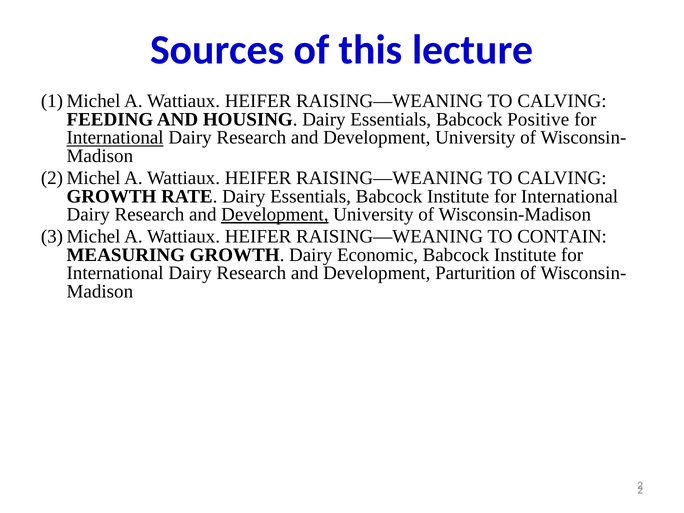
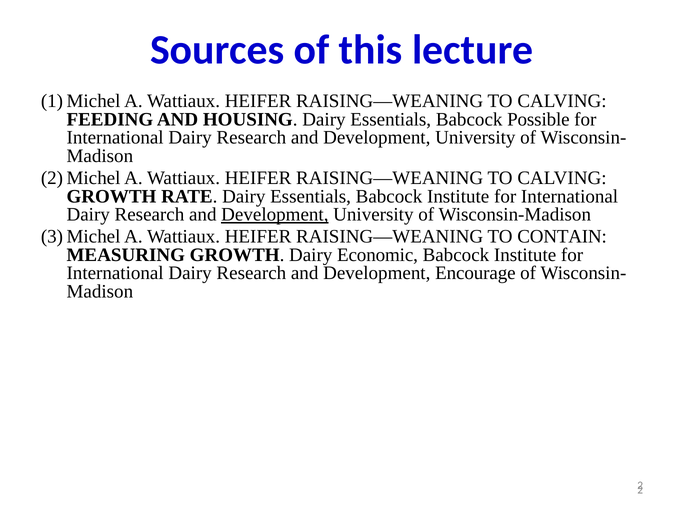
Positive: Positive -> Possible (538, 119)
International underline: present -> none (115, 138)
Parturition: Parturition -> Encourage (475, 273)
